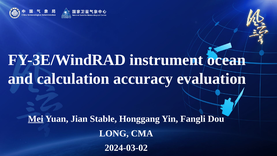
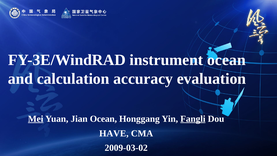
Jian Stable: Stable -> Ocean (103, 119)
Fangli underline: none -> present (193, 119)
LONG: LONG -> HAVE (114, 133)
2024-03-02: 2024-03-02 -> 2009-03-02 (126, 148)
